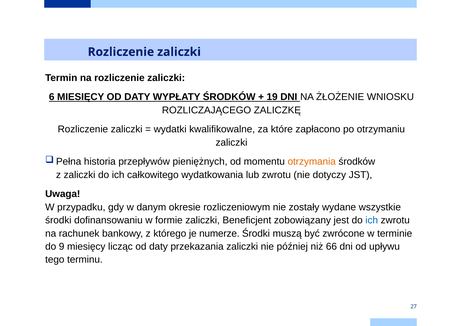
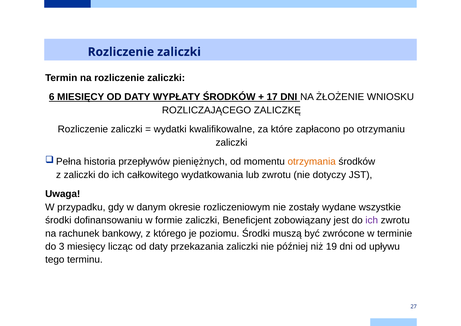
19: 19 -> 17 (272, 97)
ich colour: blue -> purple (372, 220)
numerze: numerze -> poziomu (219, 233)
9: 9 -> 3 (62, 247)
66: 66 -> 19 (331, 247)
